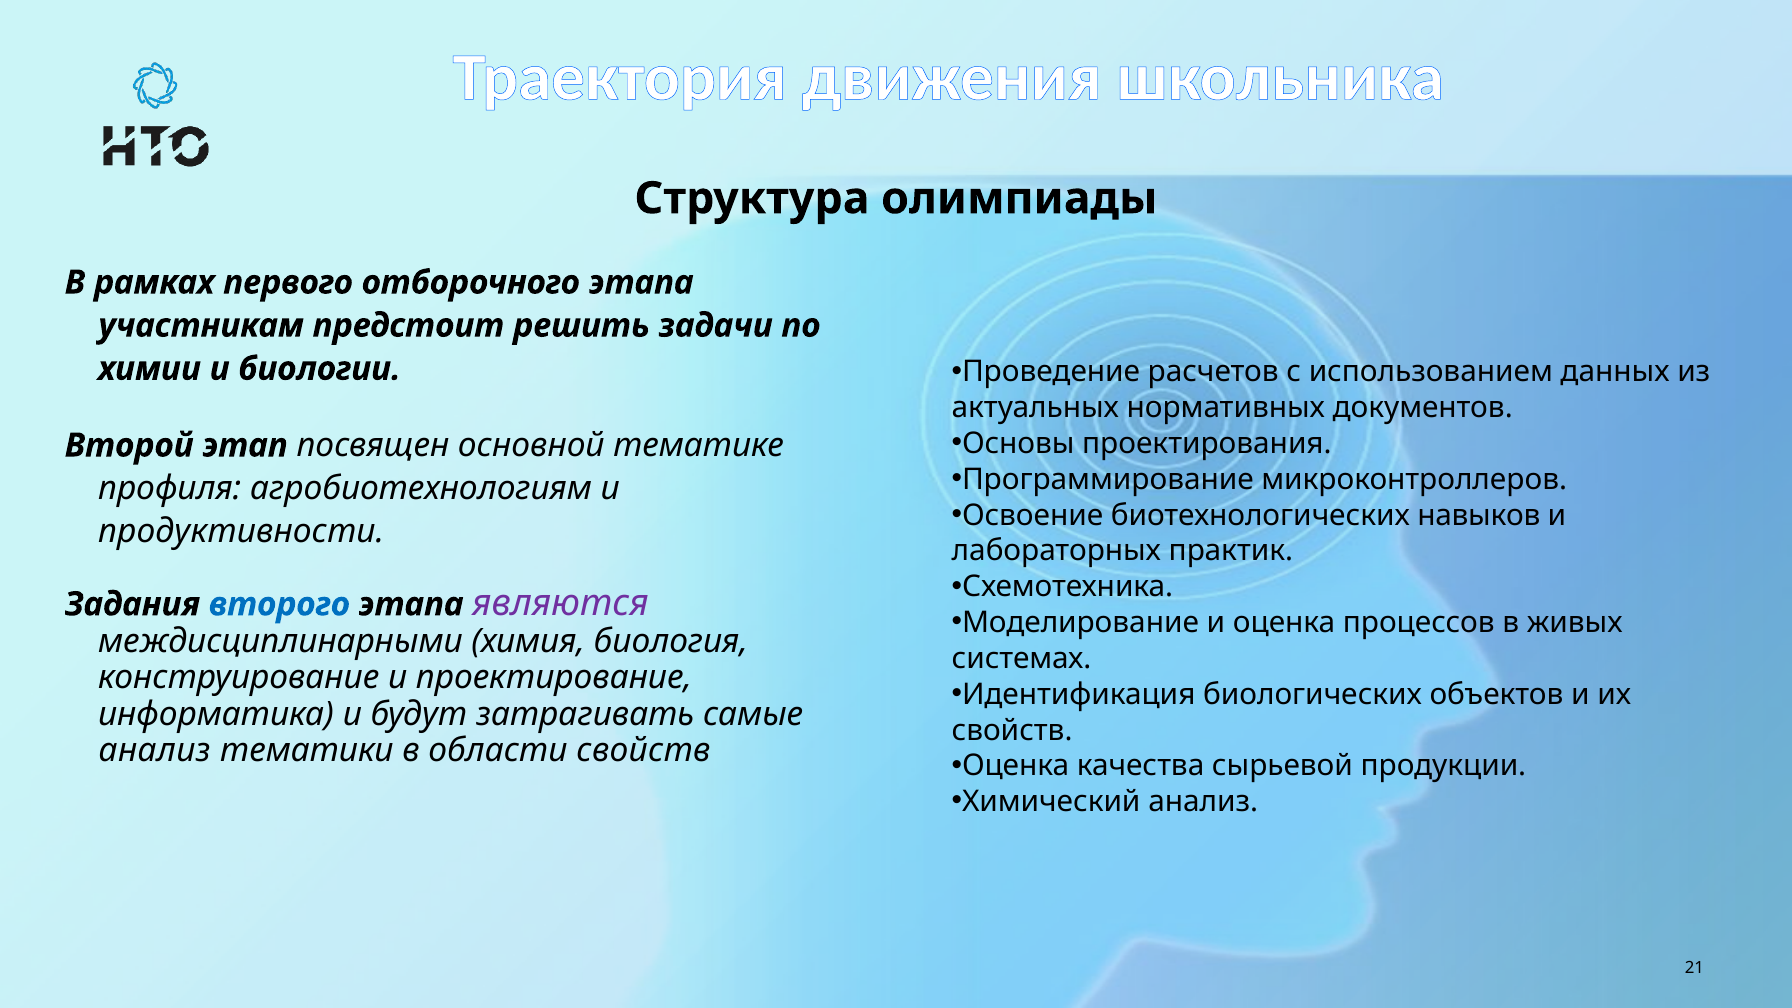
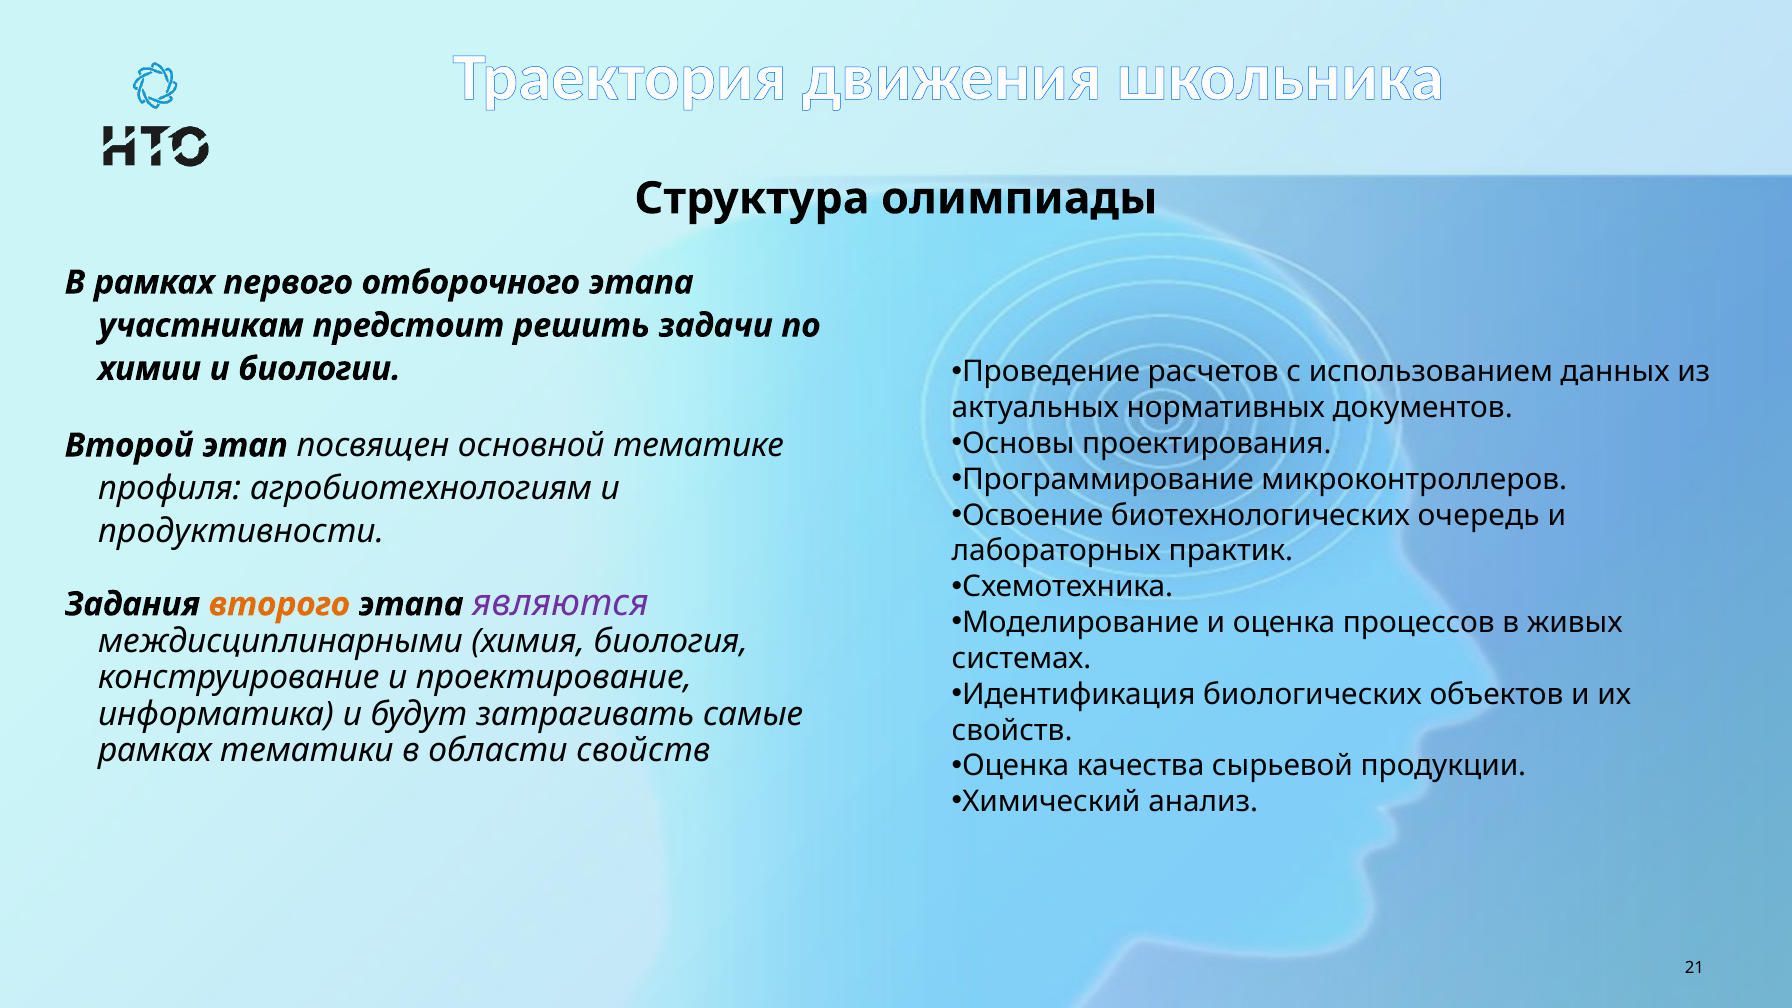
навыков: навыков -> очередь (1479, 515)
второго colour: blue -> orange (279, 604)
анализ: анализ -> рамках (155, 750)
